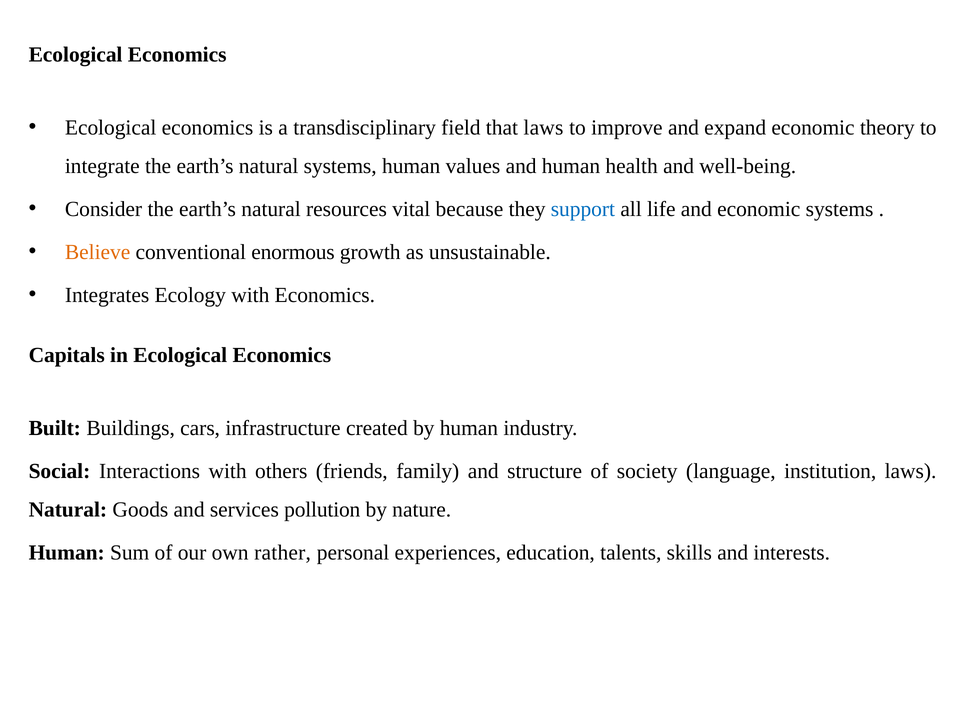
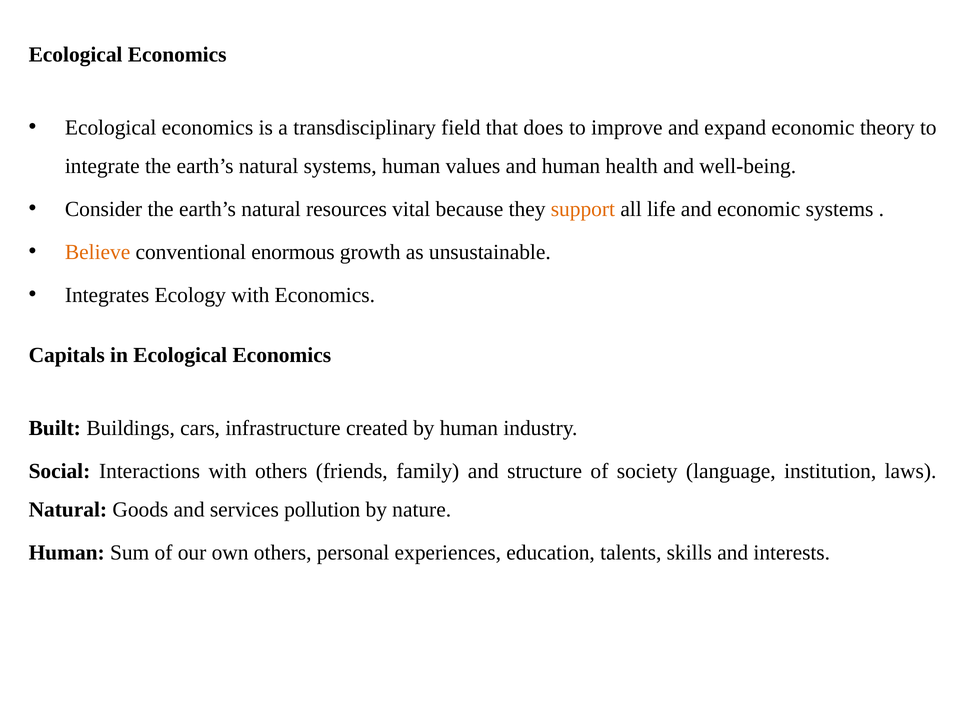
that laws: laws -> does (543, 127)
support colour: blue -> orange (583, 209)
own rather: rather -> others (283, 552)
